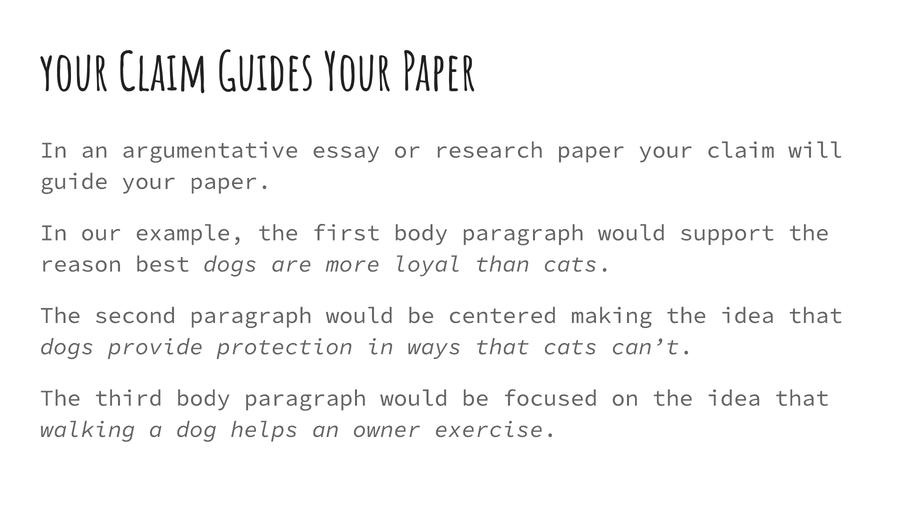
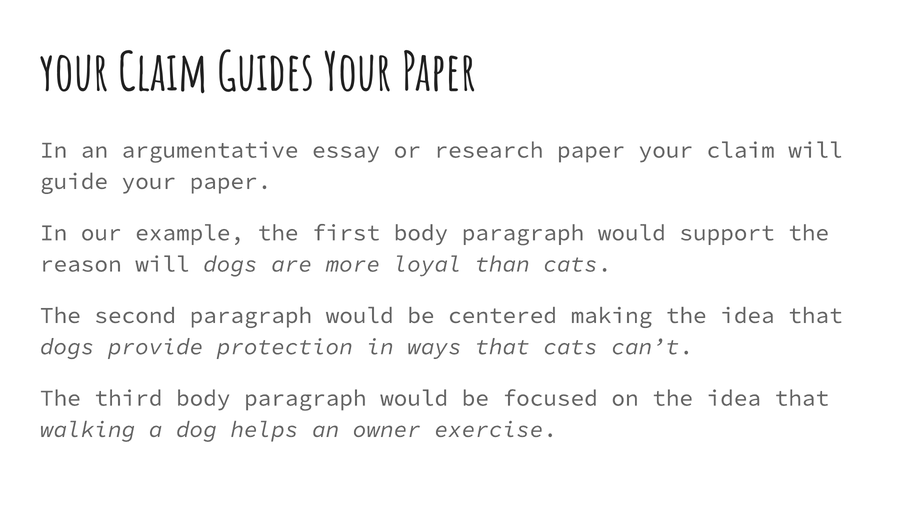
reason best: best -> will (162, 264)
